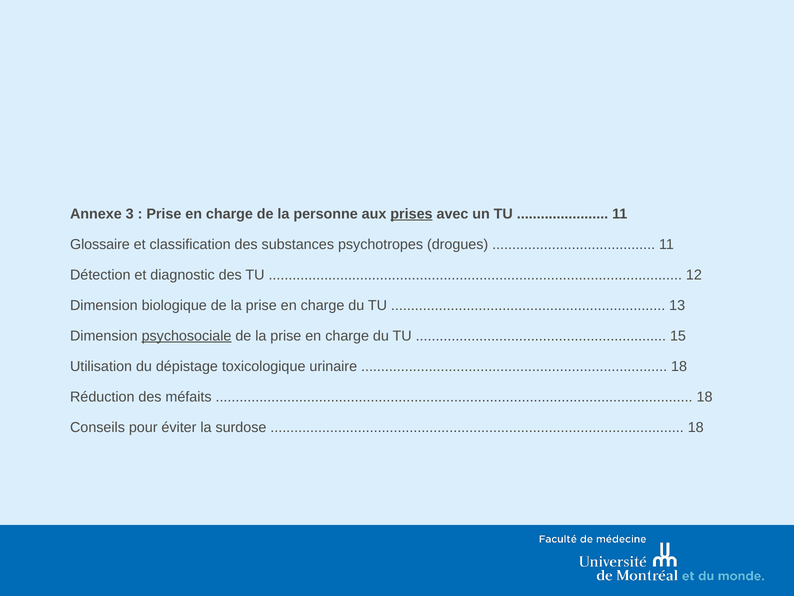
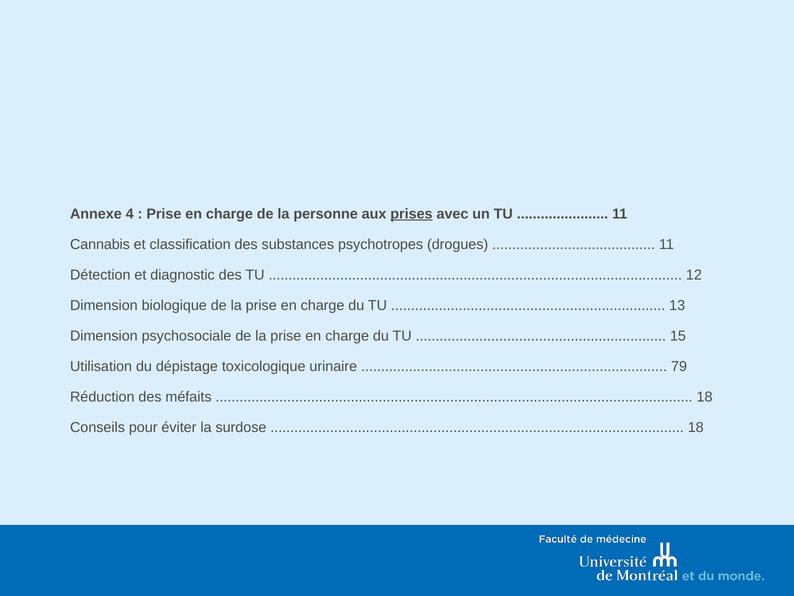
3: 3 -> 4 (130, 214)
Glossaire: Glossaire -> Cannabis (100, 244)
psychosociale underline: present -> none (187, 336)
18: 18 -> 79 (679, 366)
